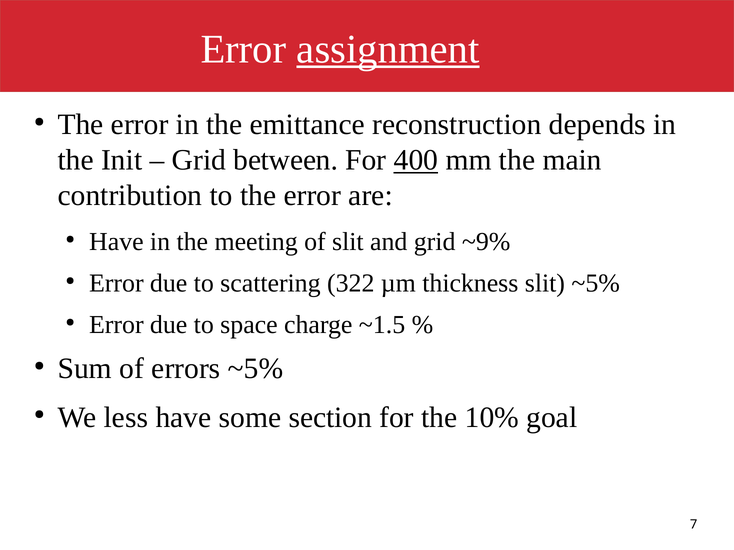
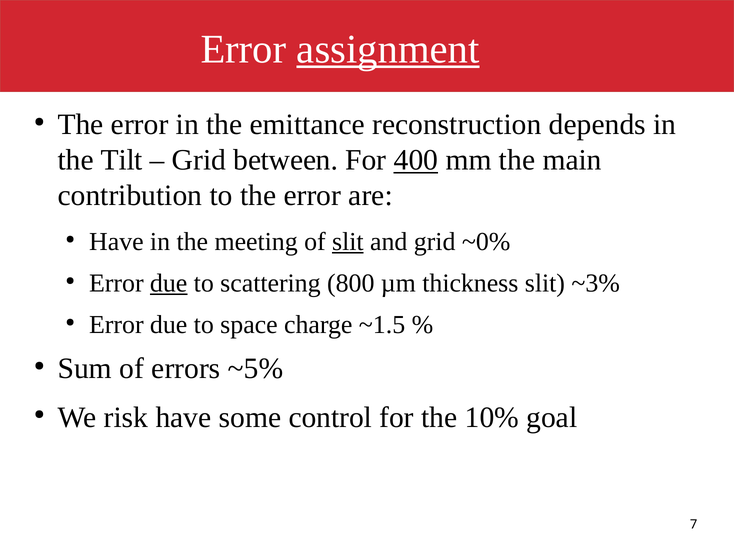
Init: Init -> Tilt (122, 160)
slit underline: none -> present (348, 242)
~9%: ~9% -> ~0% (486, 242)
due underline: none -> present (169, 283)
322: 322 -> 800 (351, 283)
slit ~5%: ~5% -> ~3% (596, 283)
less: less -> risk (126, 418)
section: section -> control (330, 418)
